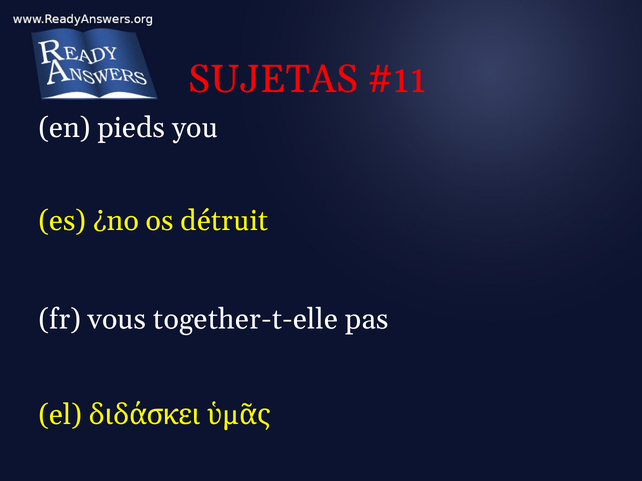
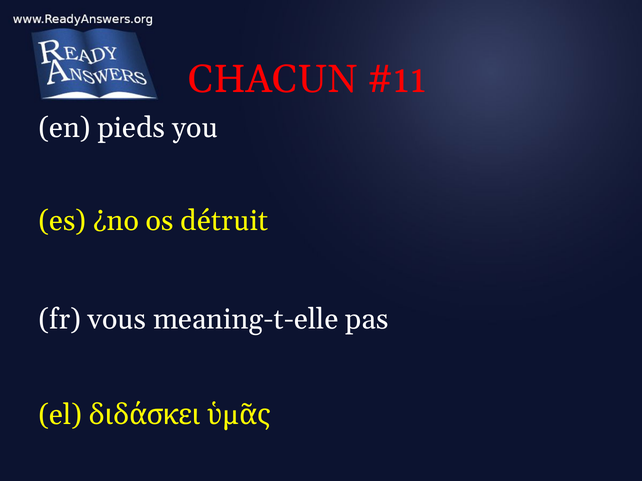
SUJETAS: SUJETAS -> CHACUN (273, 79)
together-t-elle: together-t-elle -> meaning-t-elle (246, 320)
